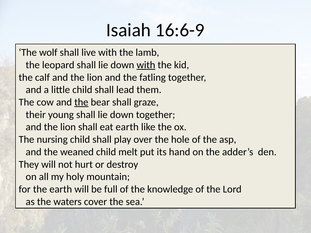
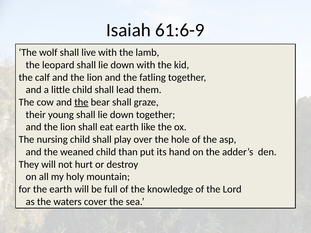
16:6-9: 16:6-9 -> 61:6-9 (180, 30)
with underline: present -> none (146, 65)
melt: melt -> than (128, 152)
